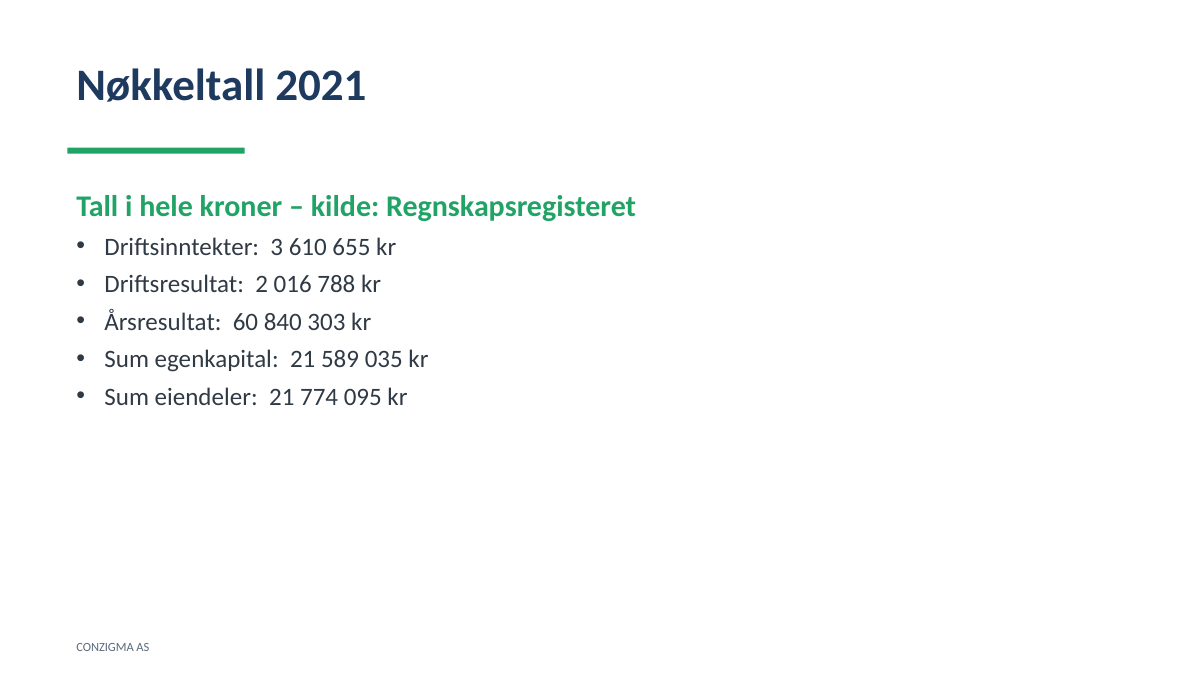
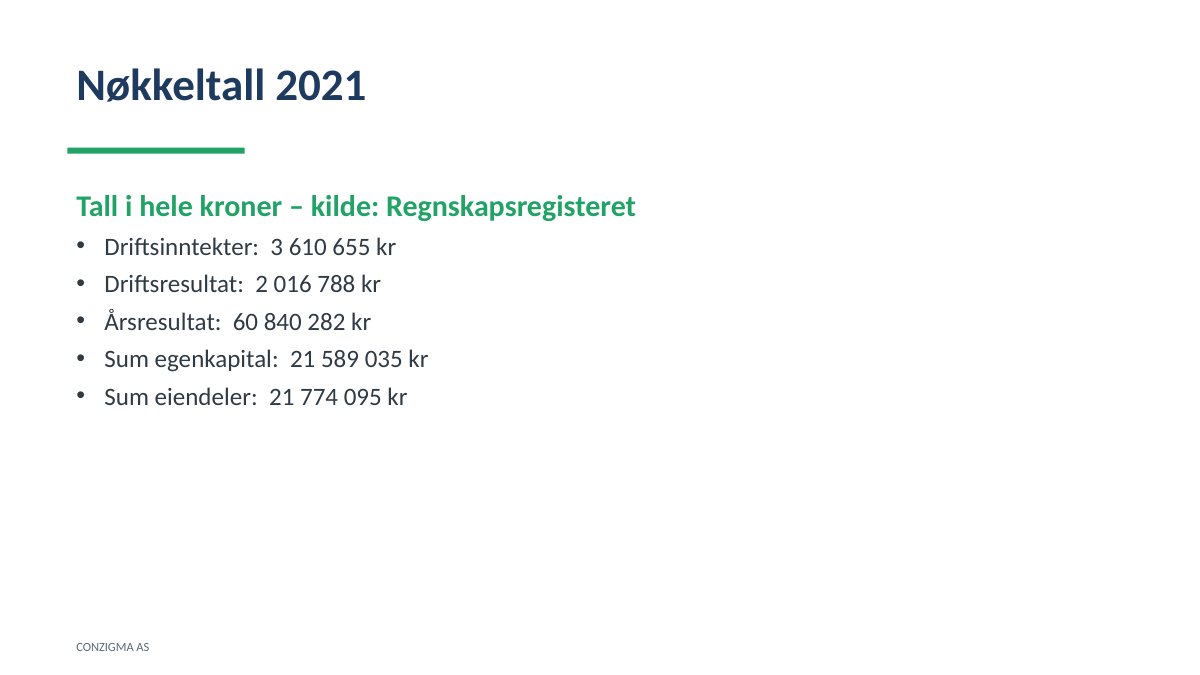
303: 303 -> 282 (327, 322)
